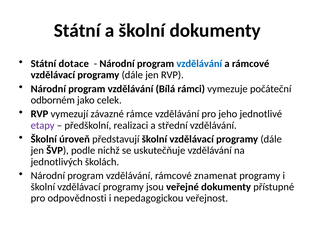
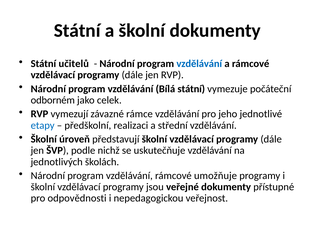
dotace: dotace -> učitelů (74, 64)
Bílá rámci: rámci -> státní (191, 89)
etapy colour: purple -> blue (43, 125)
znamenat: znamenat -> umožňuje (215, 176)
